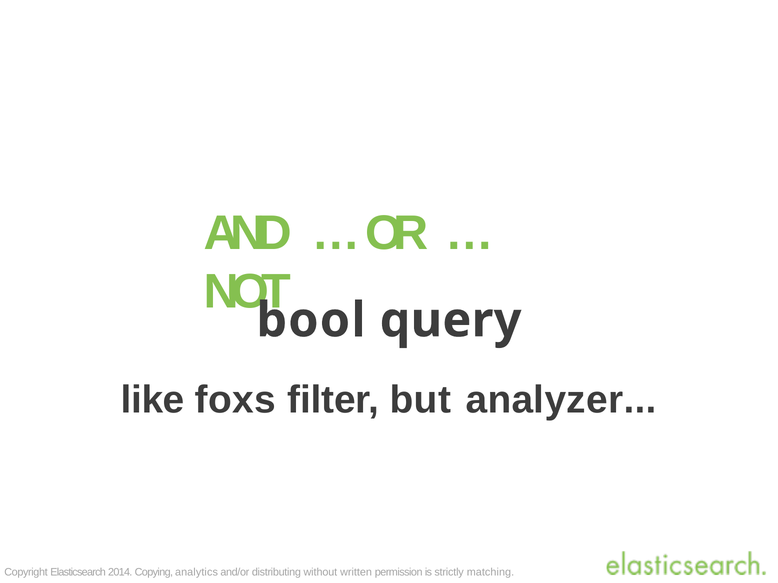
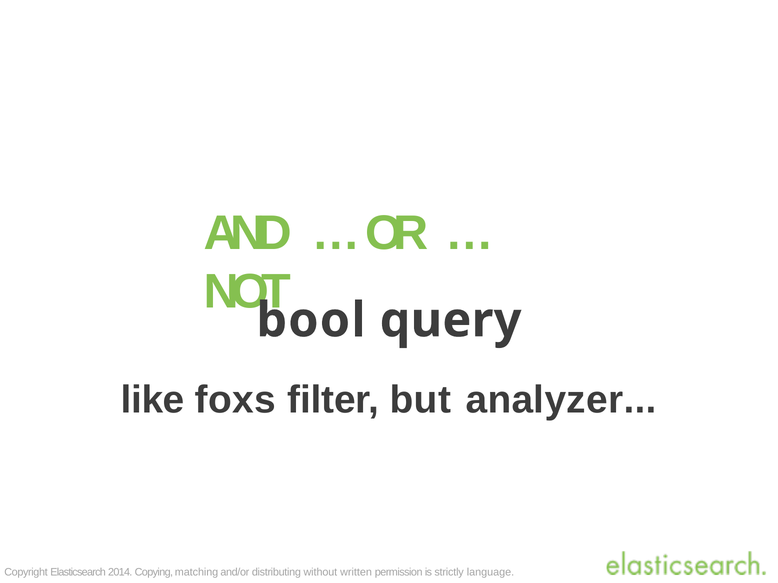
analytics: analytics -> matching (197, 573)
matching: matching -> language (490, 573)
